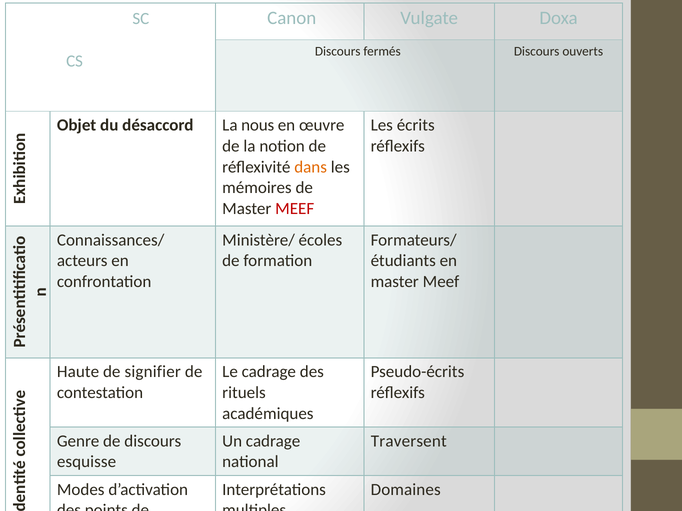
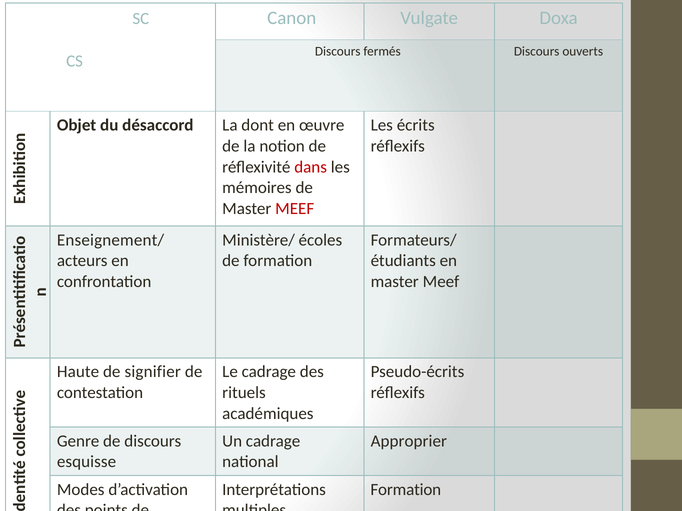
nous: nous -> dont (258, 125)
dans colour: orange -> red (311, 167)
Connaissances/: Connaissances/ -> Enseignement/ (111, 240)
Traversent: Traversent -> Approprier (409, 442)
Domaines: Domaines -> Formation (406, 490)
